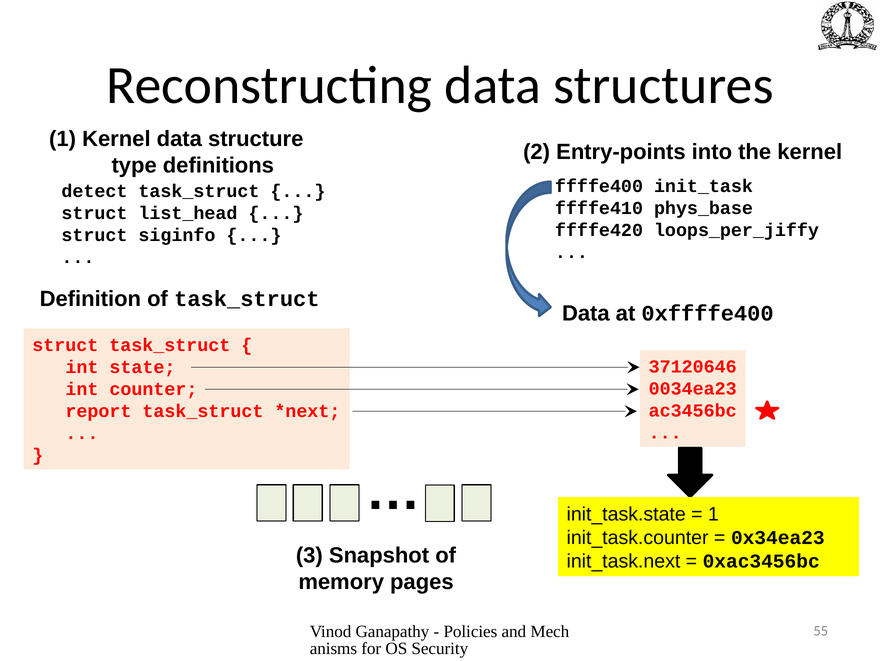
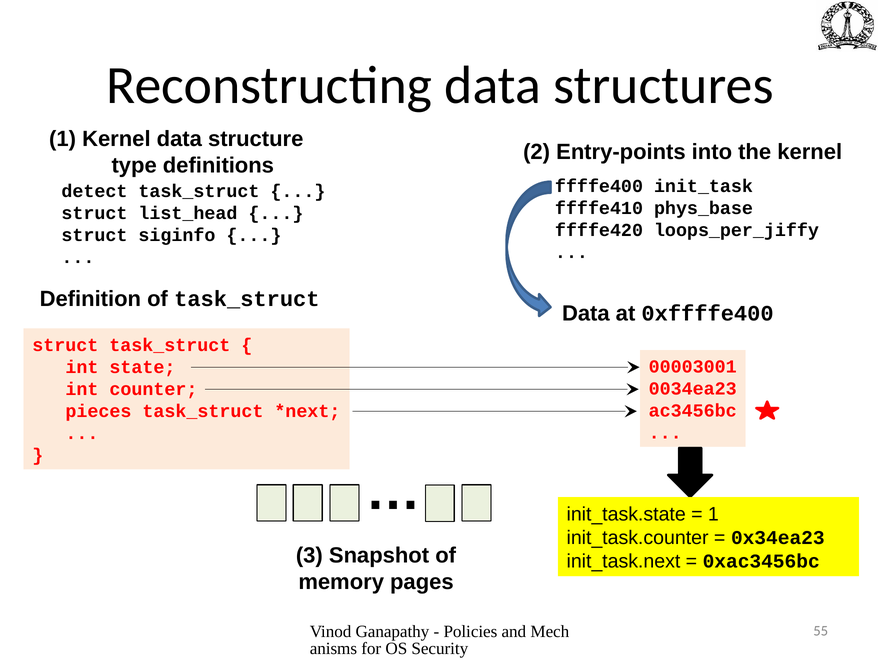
37120646: 37120646 -> 00003001 (693, 367)
report: report -> pieces (98, 411)
